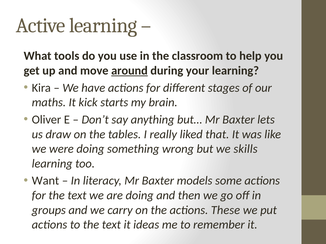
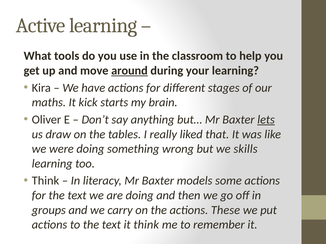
lets underline: none -> present (266, 120)
Want: Want -> Think (45, 181)
it ideas: ideas -> think (146, 225)
